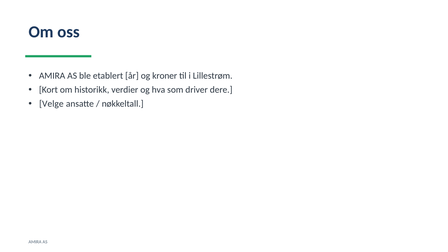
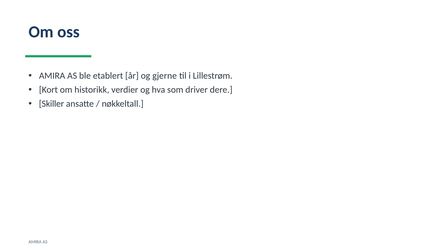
kroner: kroner -> gjerne (165, 76)
Velge: Velge -> Skiller (51, 104)
